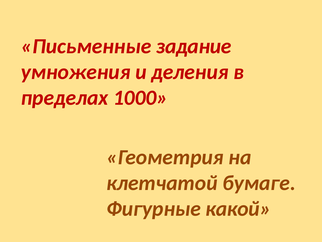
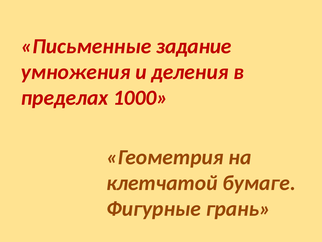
какой: какой -> грань (238, 208)
